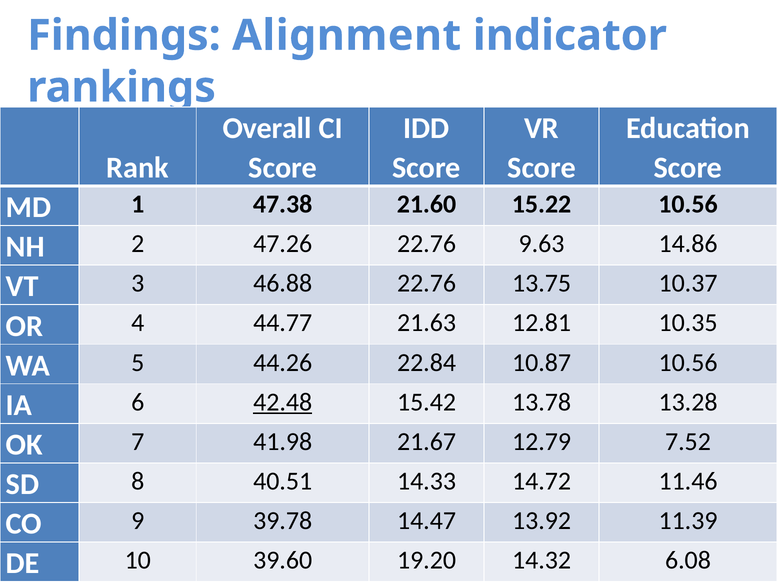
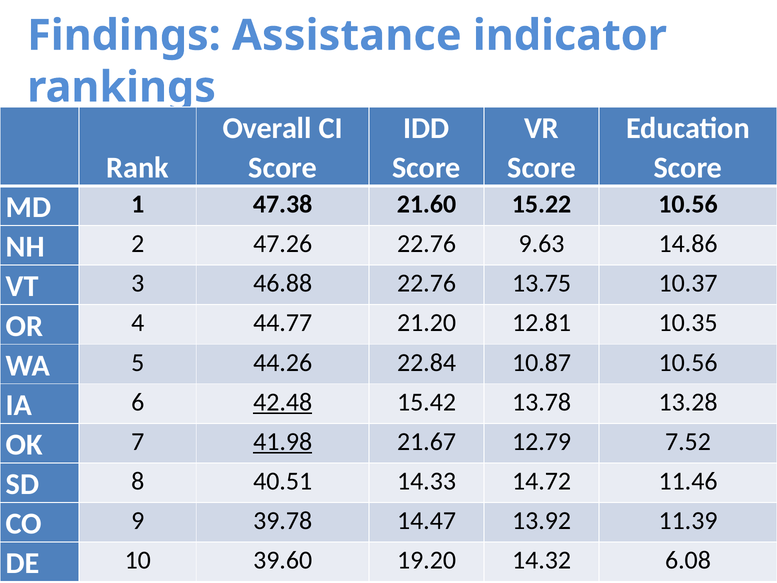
Alignment: Alignment -> Assistance (347, 36)
21.63: 21.63 -> 21.20 (427, 323)
41.98 underline: none -> present (283, 441)
